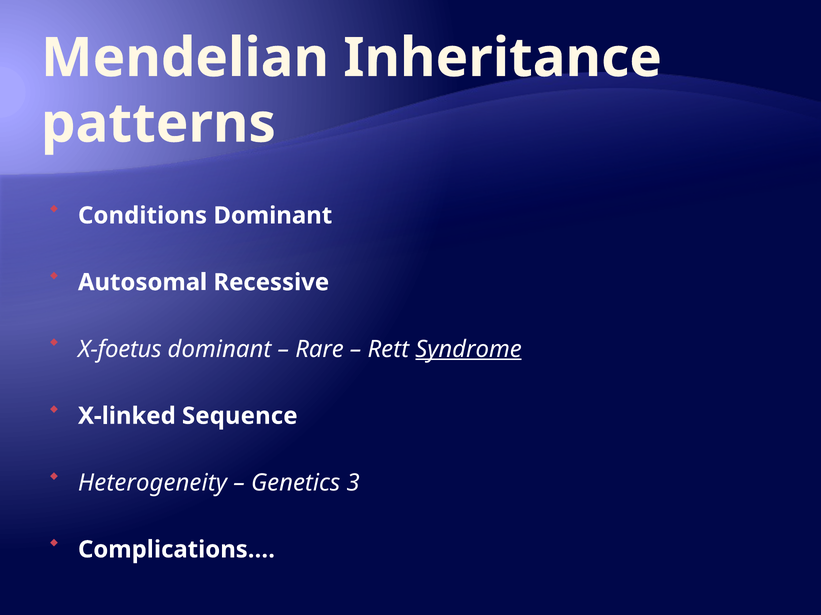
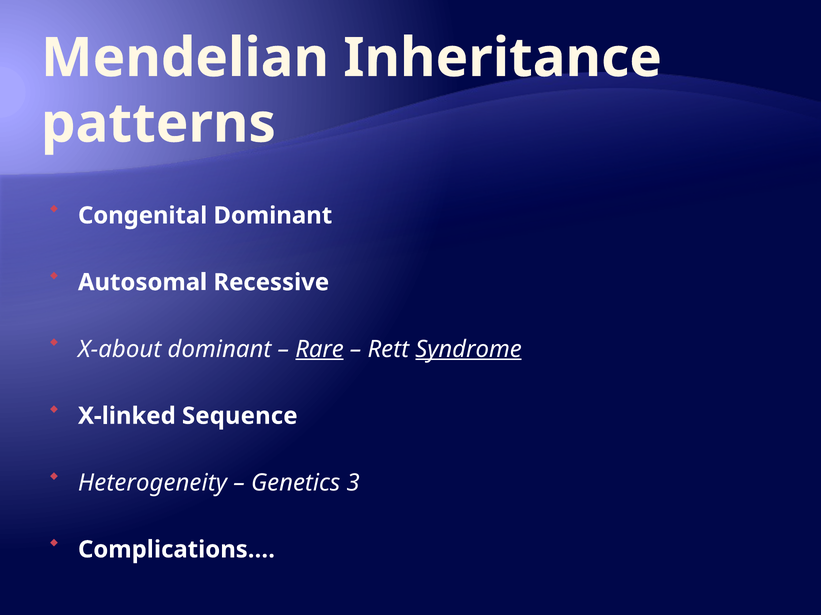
Conditions: Conditions -> Congenital (143, 216)
X-foetus: X-foetus -> X-about (120, 350)
Rare underline: none -> present (320, 350)
